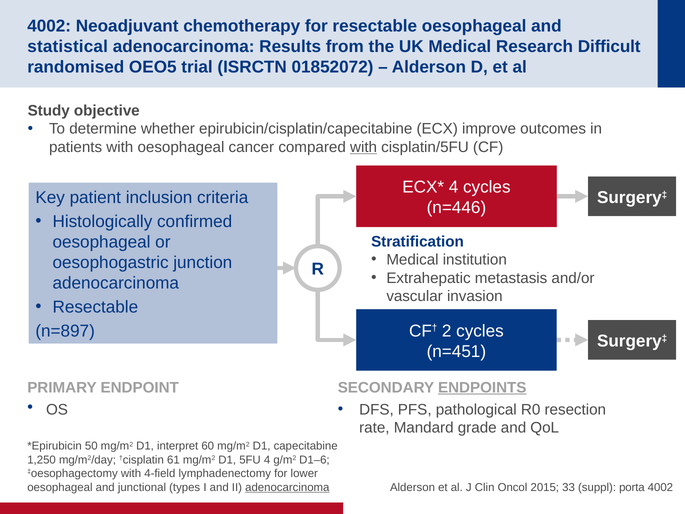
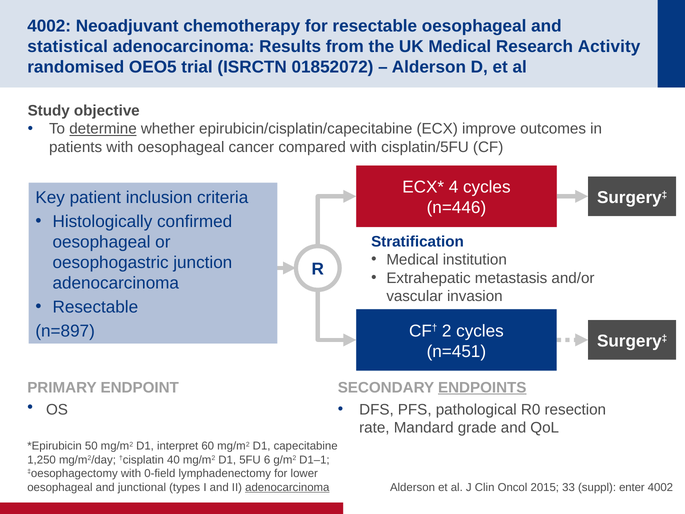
Difficult: Difficult -> Activity (609, 47)
determine underline: none -> present (103, 129)
with underline: present -> none (364, 147)
61: 61 -> 40 (173, 460)
5FU 4: 4 -> 6 (267, 460)
D1–6: D1–6 -> D1–1 (314, 460)
4-field: 4-field -> 0-field (160, 473)
porta: porta -> enter (632, 487)
